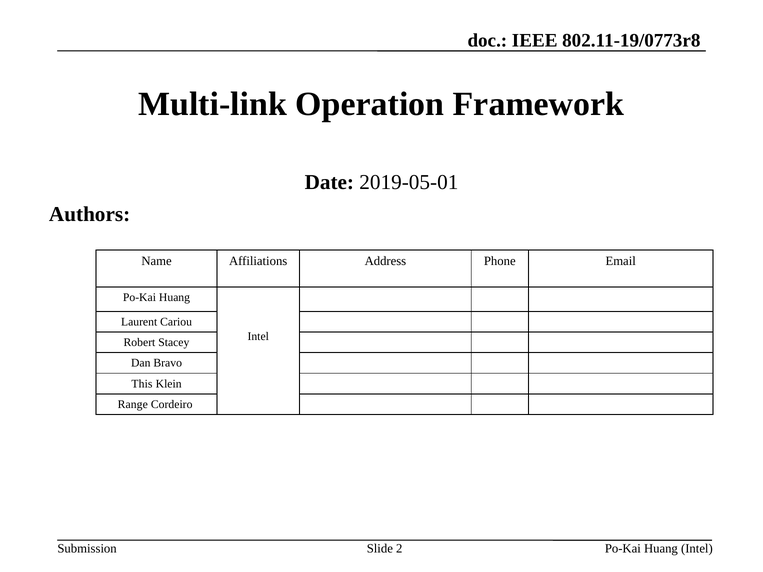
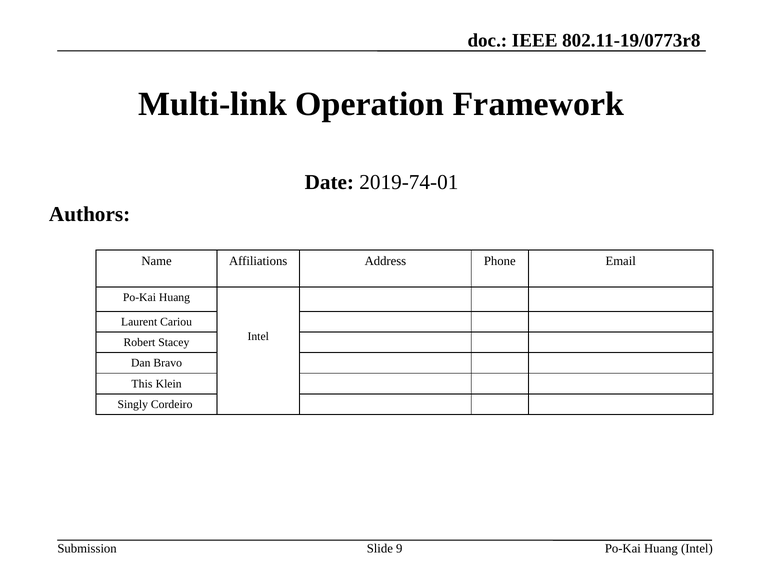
2019-05-01: 2019-05-01 -> 2019-74-01 (409, 183)
Range: Range -> Singly (133, 404)
2: 2 -> 9 (399, 549)
